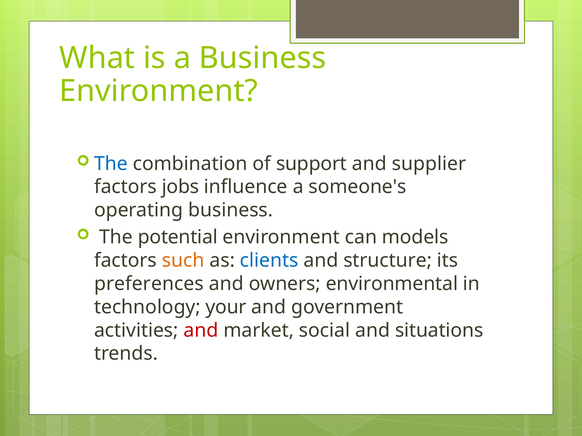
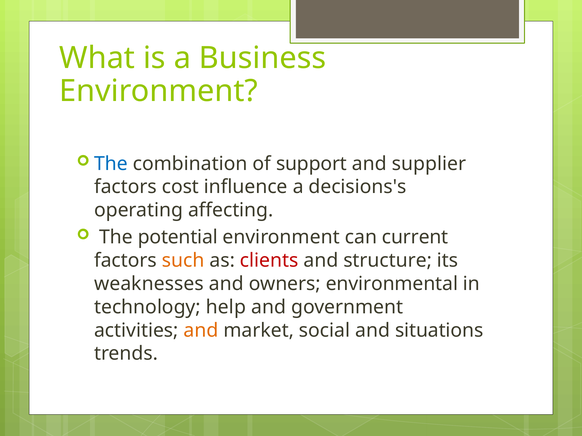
jobs: jobs -> cost (180, 187)
someone's: someone's -> decisions's (357, 187)
operating business: business -> affecting (231, 210)
models: models -> current (415, 238)
clients colour: blue -> red (269, 261)
preferences: preferences -> weaknesses (149, 284)
your: your -> help (226, 307)
and colour: red -> orange (201, 331)
